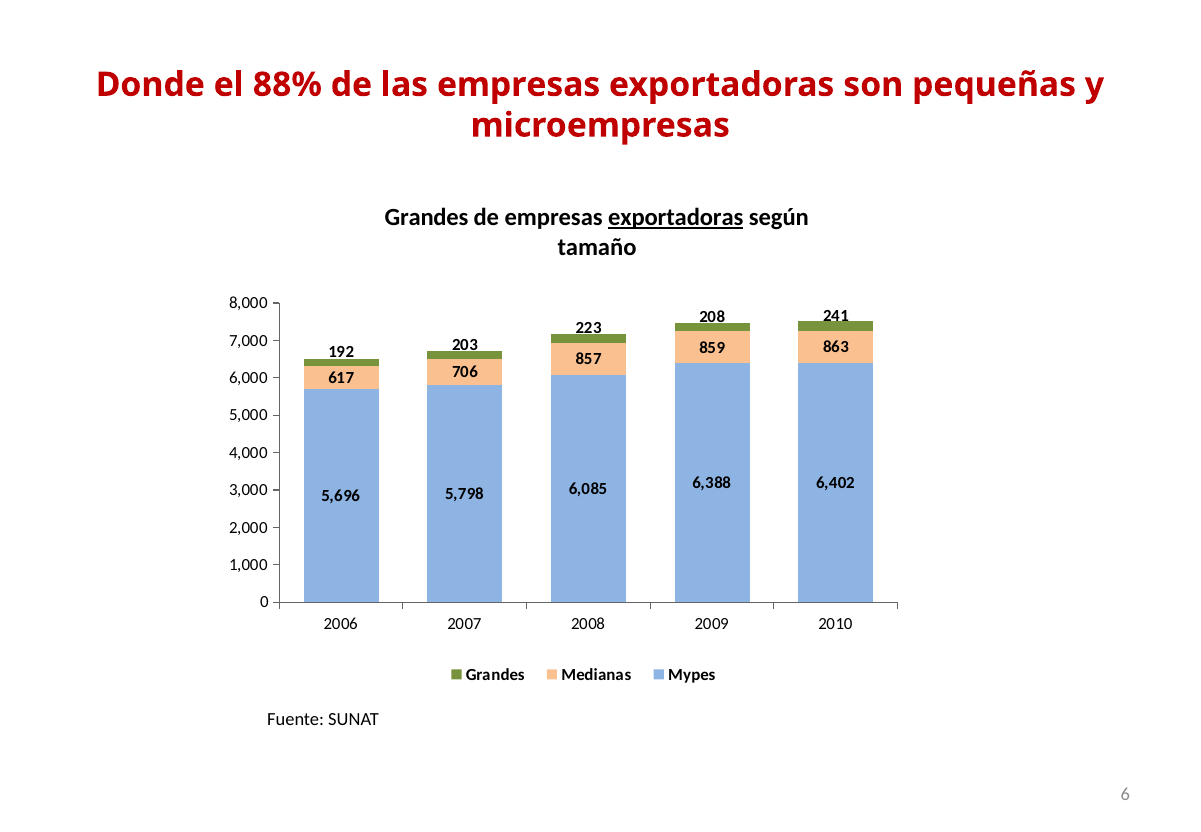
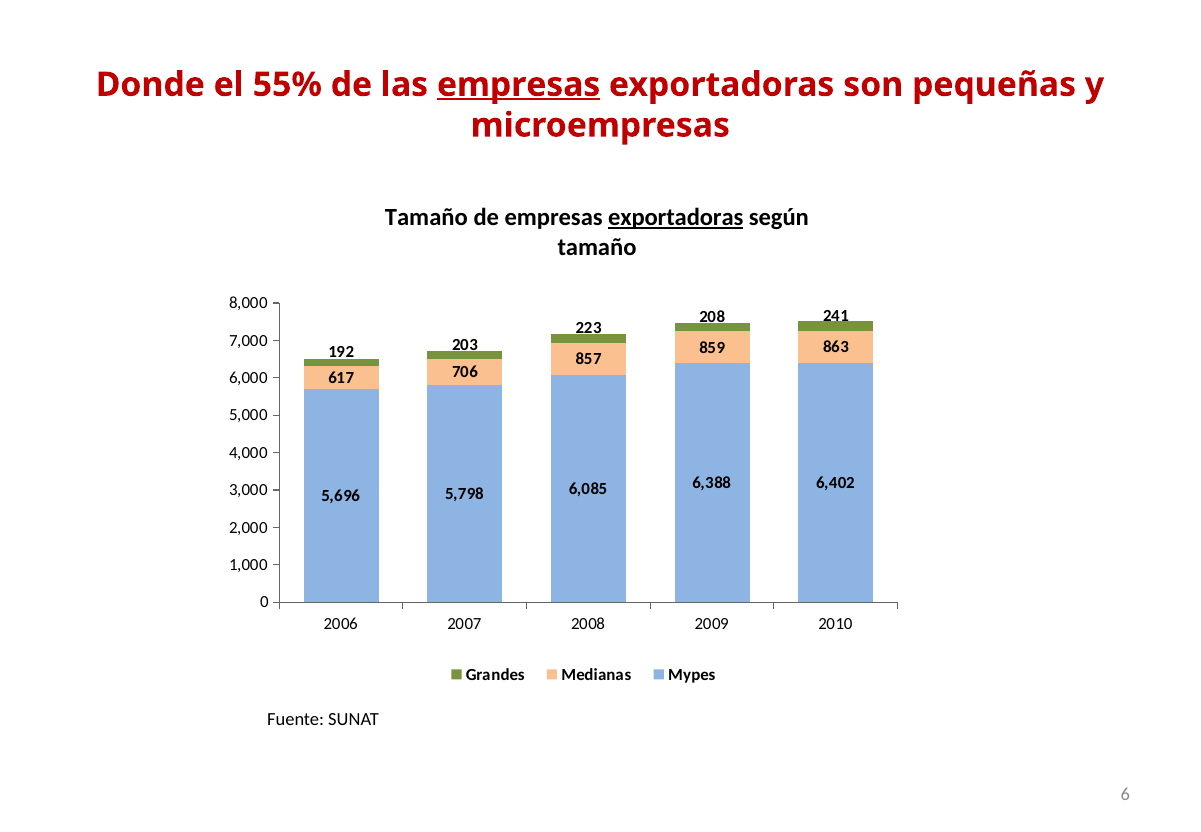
88%: 88% -> 55% (287, 85)
empresas underline: none -> present (519, 85)
Grandes: Grandes -> Tamaño (426, 217)
